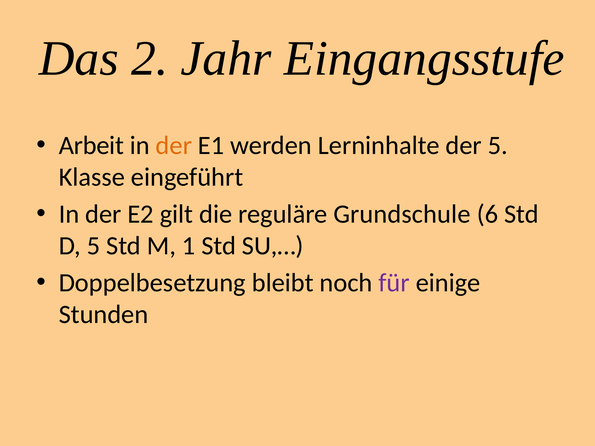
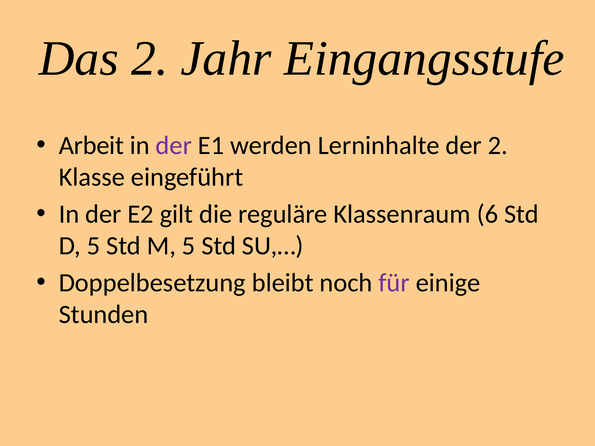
der colour: orange -> purple (174, 145)
der 5: 5 -> 2 (498, 145)
Grundschule: Grundschule -> Klassenraum (402, 214)
M 1: 1 -> 5 (189, 246)
